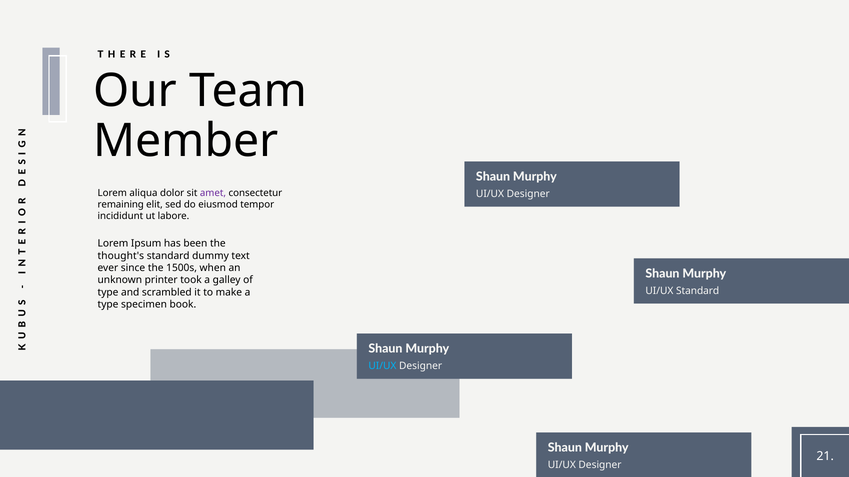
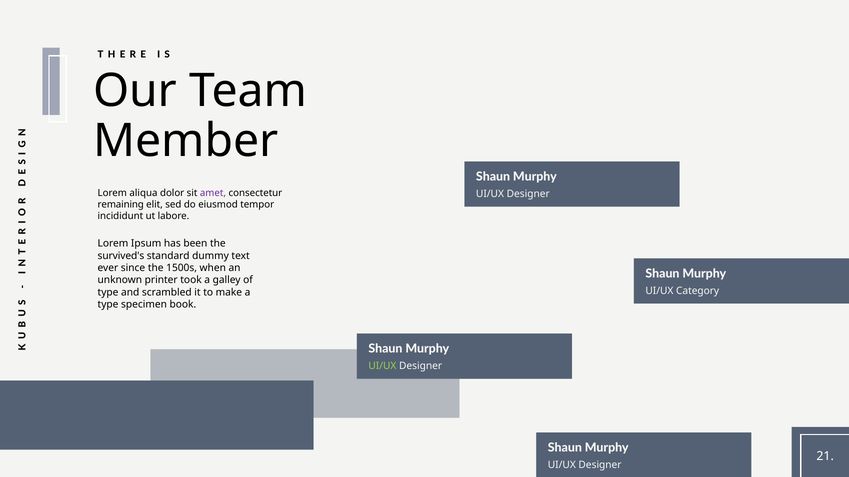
thought's: thought's -> survived's (121, 256)
UI/UX Standard: Standard -> Category (698, 291)
UI/UX colour: light blue -> light green (382, 366)
